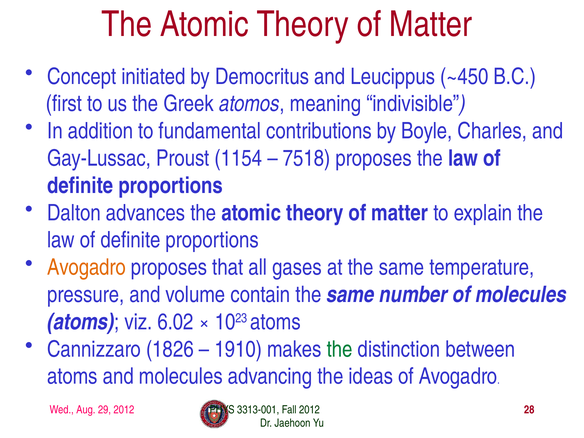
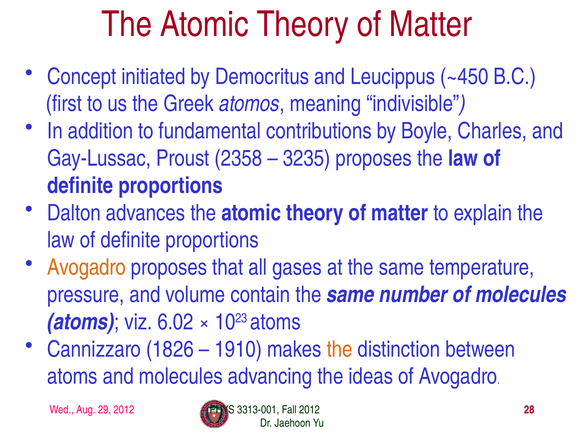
1154: 1154 -> 2358 (238, 158)
7518: 7518 -> 3235 (307, 158)
the colour: green -> orange (340, 349)
